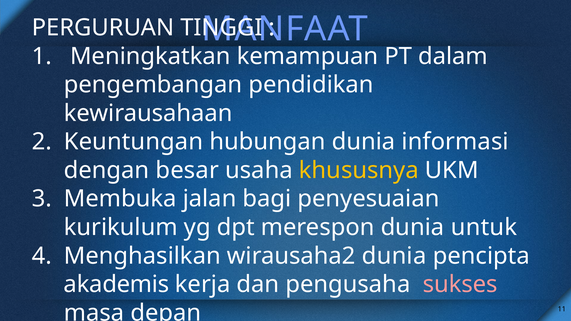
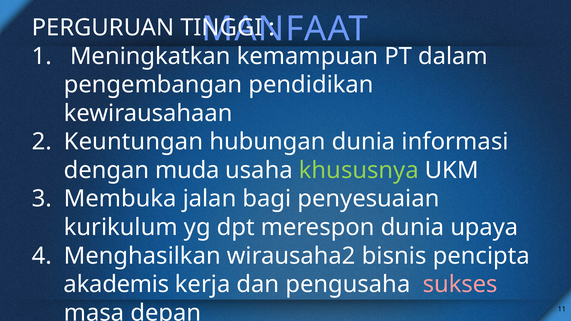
besar: besar -> muda (187, 170)
khususnya colour: yellow -> light green (359, 170)
untuk: untuk -> upaya (484, 228)
wirausaha2 dunia: dunia -> bisnis (394, 256)
